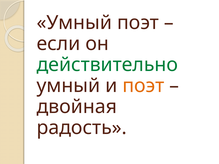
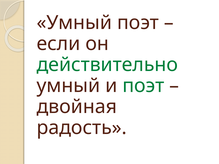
поэт colour: orange -> green (143, 86)
